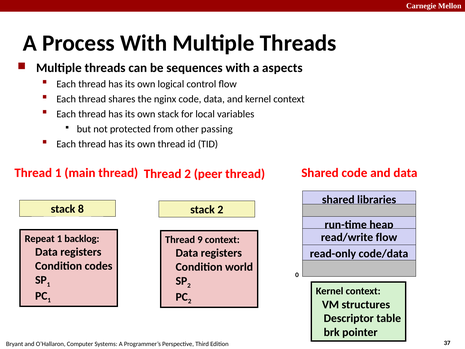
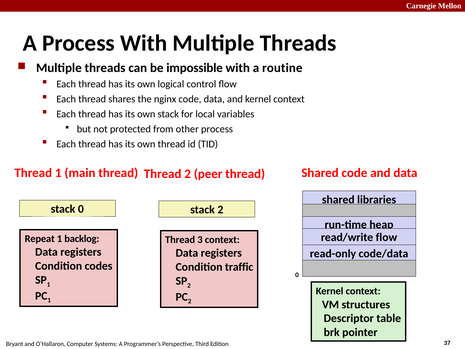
sequences: sequences -> impossible (195, 68)
aspects: aspects -> routine (282, 68)
other passing: passing -> process (217, 129)
stack 8: 8 -> 0 (81, 209)
9: 9 -> 3 (200, 240)
world: world -> traffic (239, 267)
